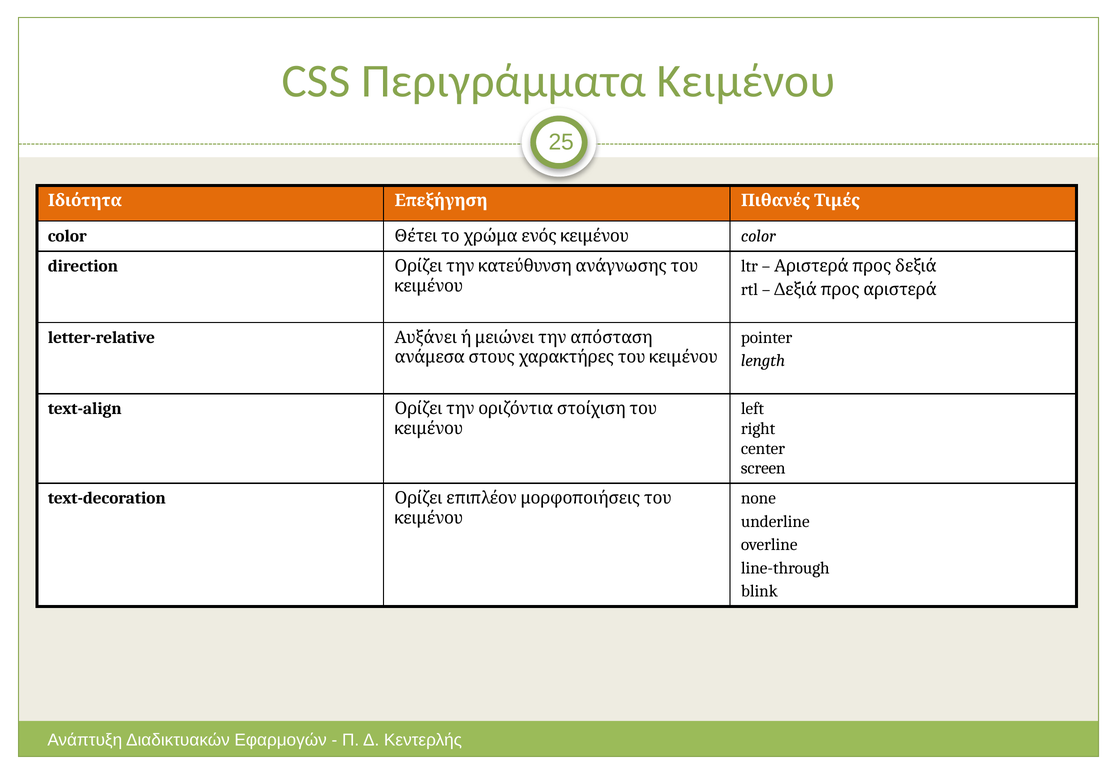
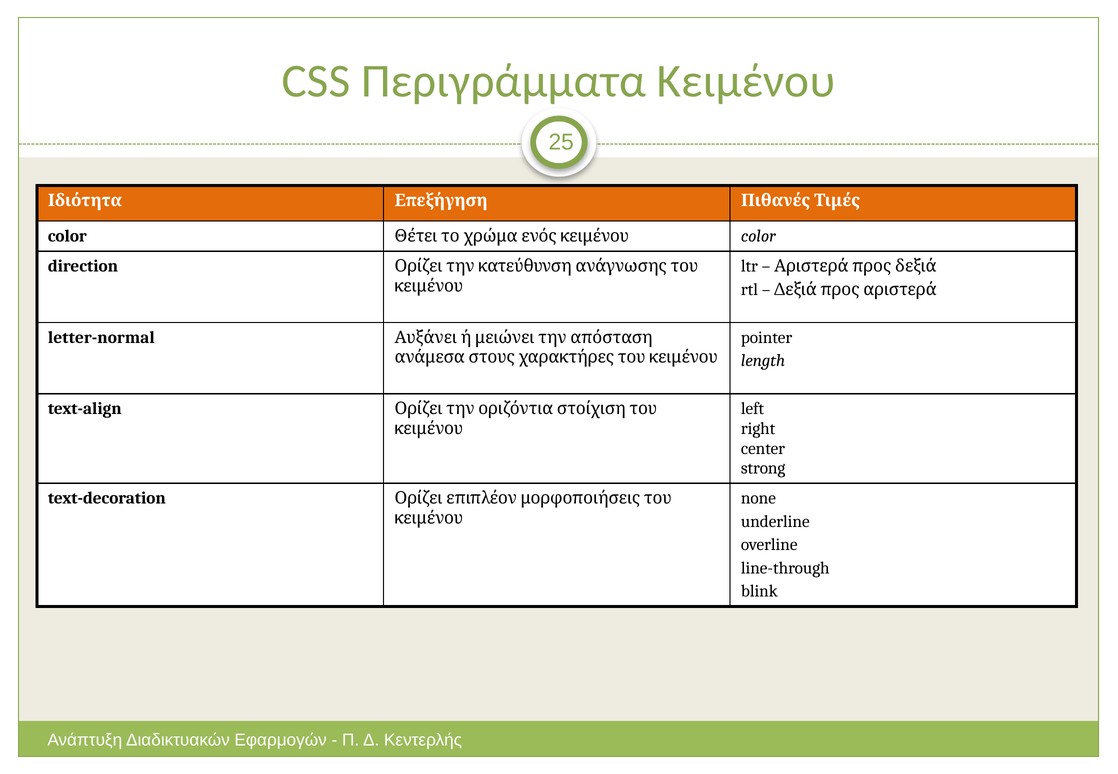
letter-relative: letter-relative -> letter-normal (101, 337)
screen: screen -> strong (763, 468)
